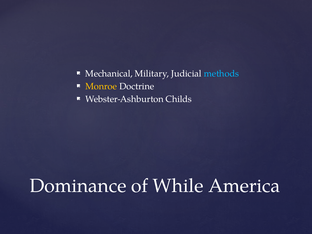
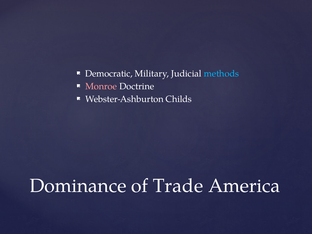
Mechanical: Mechanical -> Democratic (109, 74)
Monroe colour: yellow -> pink (101, 86)
While: While -> Trade (178, 186)
